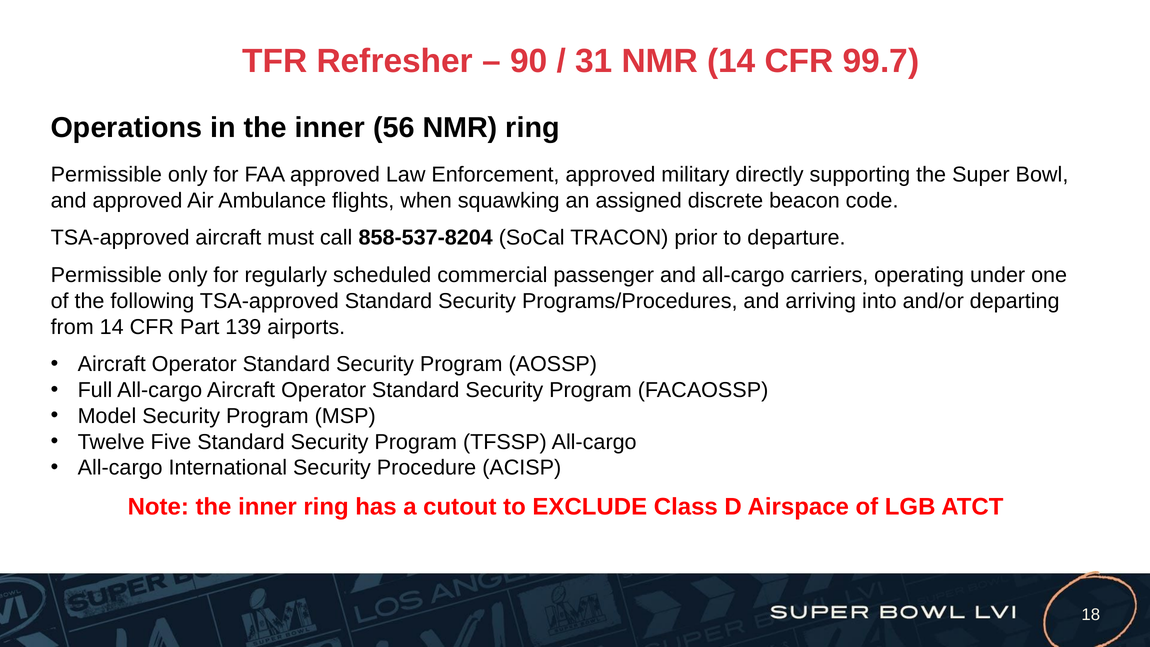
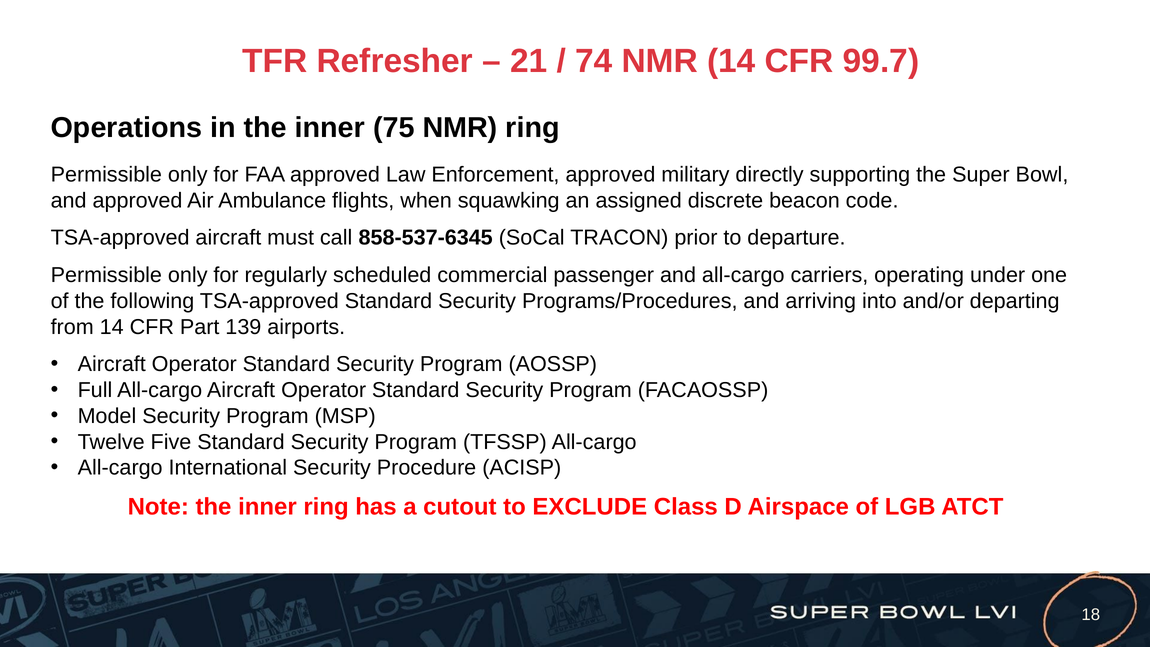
90: 90 -> 21 (529, 61)
31: 31 -> 74 (594, 61)
56: 56 -> 75 (394, 128)
858-537-8204: 858-537-8204 -> 858-537-6345 (426, 238)
